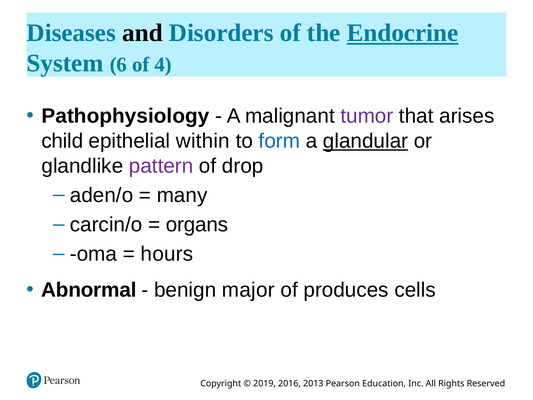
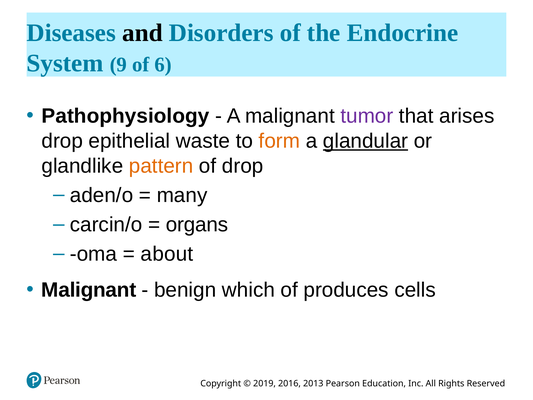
Endocrine underline: present -> none (403, 33)
6: 6 -> 9 (118, 65)
4: 4 -> 6 (163, 65)
child: child -> drop (62, 141)
within: within -> waste (203, 141)
form colour: blue -> orange (279, 141)
pattern colour: purple -> orange (161, 166)
hours: hours -> about (167, 254)
Abnormal: Abnormal -> Malignant (89, 290)
major: major -> which (248, 290)
